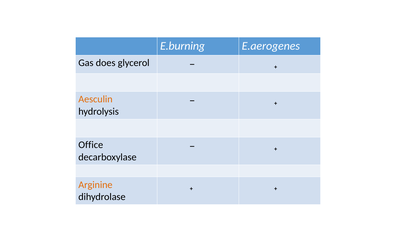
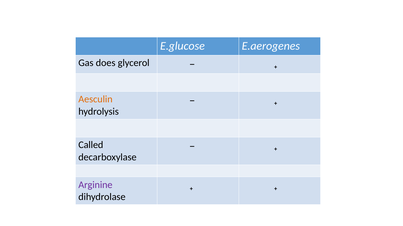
E.burning: E.burning -> E.glucose (182, 46)
Office: Office -> Called (91, 145)
Arginine colour: orange -> purple (95, 185)
